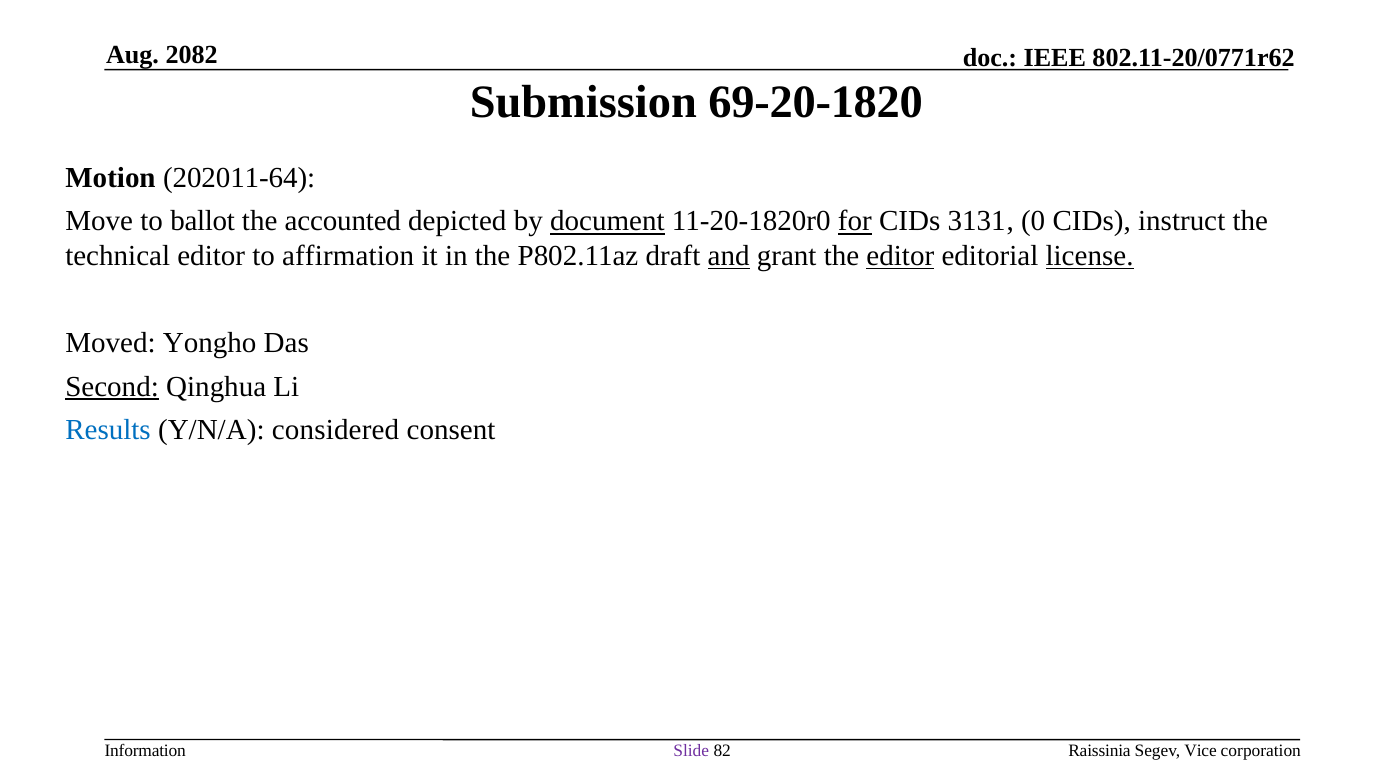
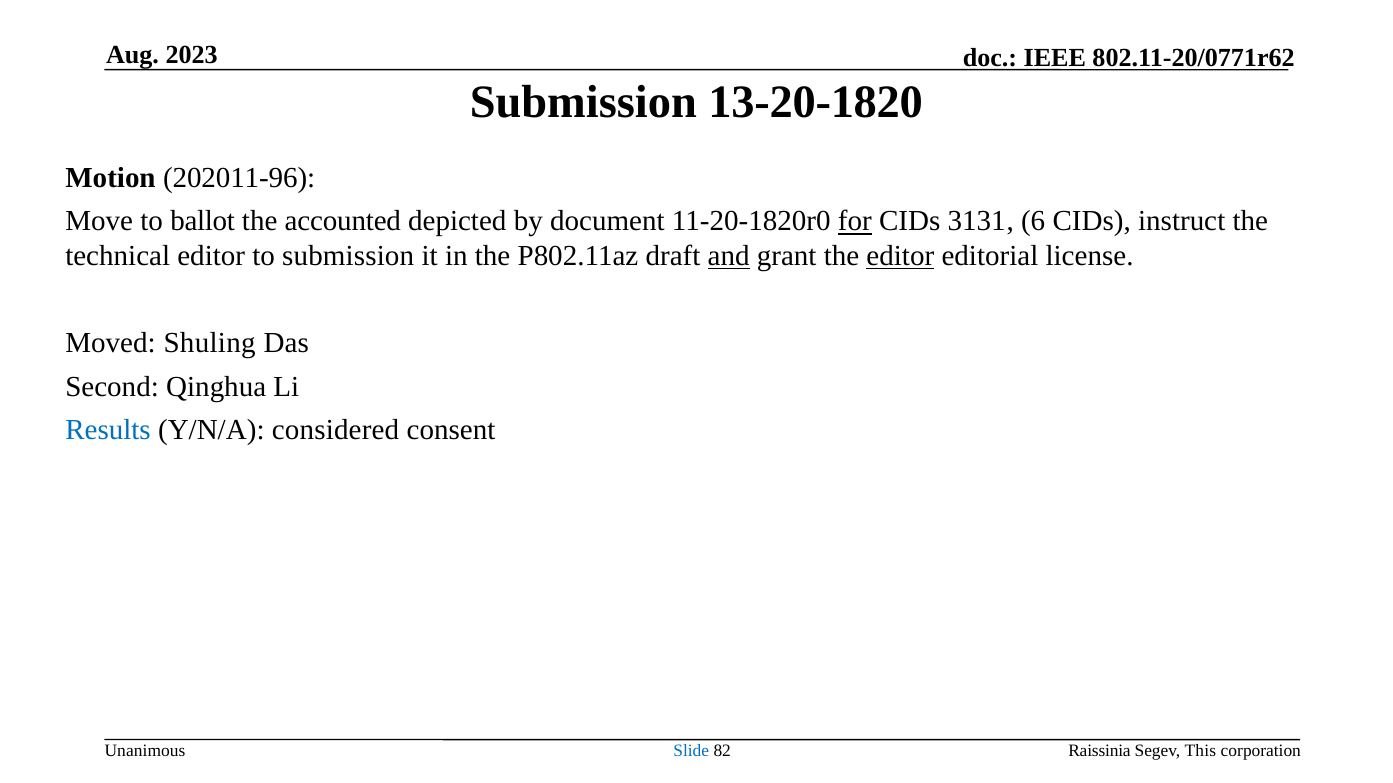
2082: 2082 -> 2023 (192, 55)
69-20-1820: 69-20-1820 -> 13-20-1820 (816, 103)
202011-64: 202011-64 -> 202011-96 (239, 178)
document underline: present -> none (607, 221)
0: 0 -> 6 (1033, 221)
to affirmation: affirmation -> submission (348, 256)
license underline: present -> none (1090, 256)
Yongho: Yongho -> Shuling (210, 343)
Second underline: present -> none (112, 387)
Information: Information -> Unanimous (145, 751)
Slide colour: purple -> blue (691, 751)
Vice: Vice -> This (1200, 751)
